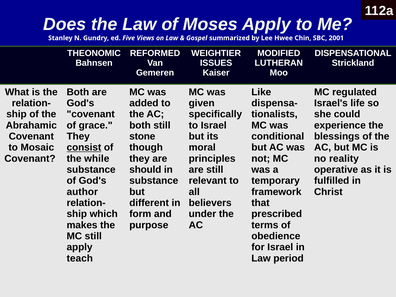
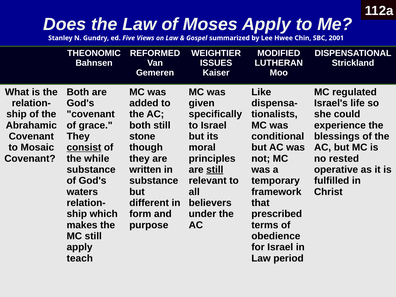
reality: reality -> rested (344, 159)
should: should -> written (145, 170)
still underline: none -> present (215, 170)
author: author -> waters (82, 192)
